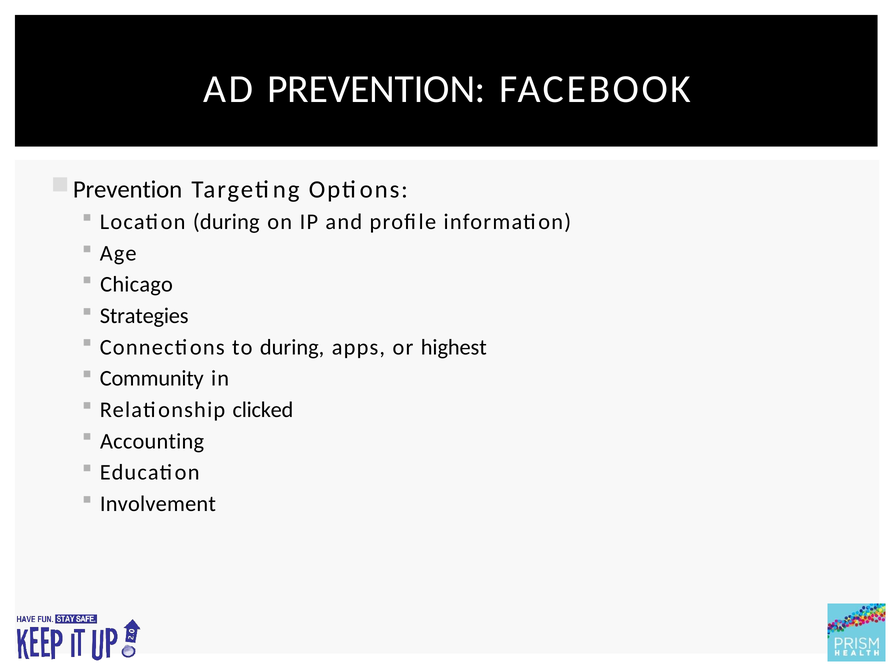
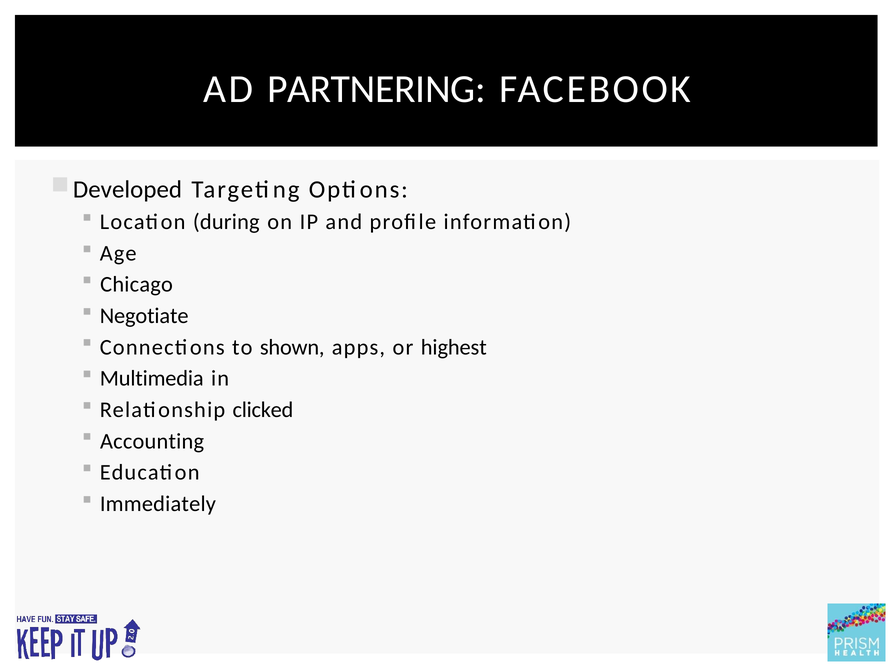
AD PREVENTION: PREVENTION -> PARTNERING (376, 89)
Prevention: Prevention -> Developed (127, 189)
Strategies: Strategies -> Negotiate (144, 316)
to during: during -> shown (292, 347)
Community: Community -> Multimedia (152, 379)
Involvement: Involvement -> Immediately (158, 504)
